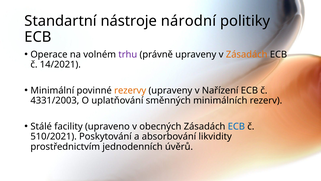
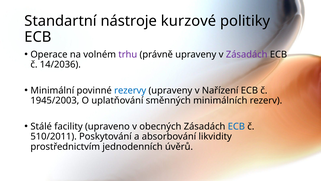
národní: národní -> kurzové (189, 21)
Zásadách colour: orange -> purple (247, 54)
14/2021: 14/2021 -> 14/2036 (60, 64)
rezervy colour: orange -> blue (130, 90)
4331/2003: 4331/2003 -> 1945/2003 (55, 100)
510/2021: 510/2021 -> 510/2011 (54, 136)
